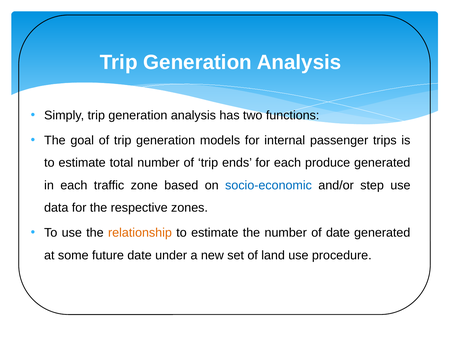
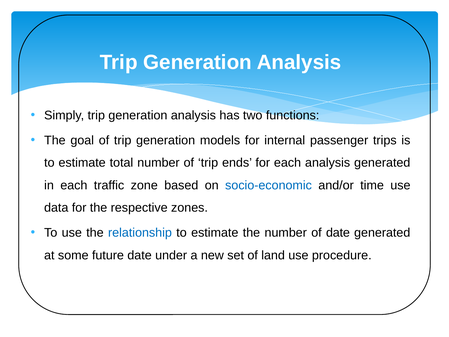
each produce: produce -> analysis (328, 163)
step: step -> time (372, 185)
relationship colour: orange -> blue (140, 233)
